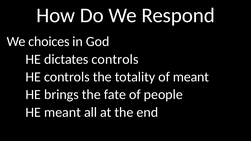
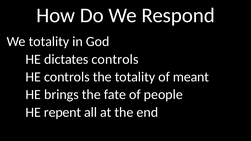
We choices: choices -> totality (49, 42)
HE meant: meant -> repent (63, 112)
